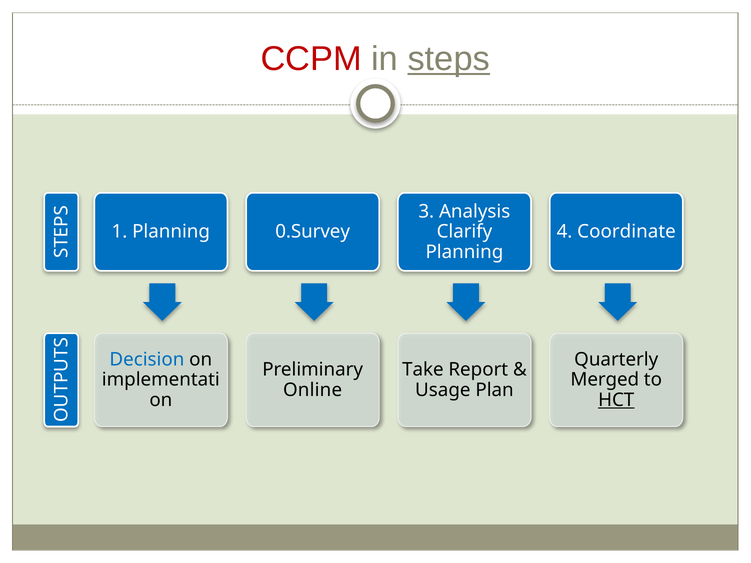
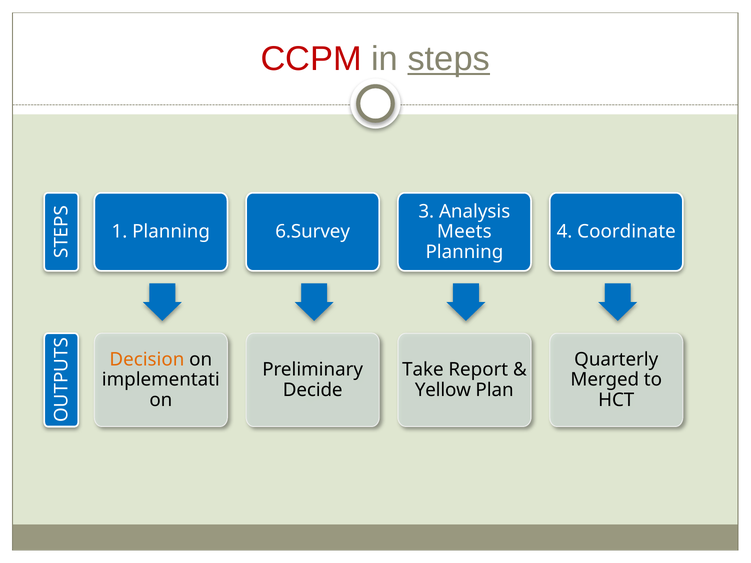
0.Survey: 0.Survey -> 6.Survey (313, 232)
Clarify: Clarify -> Meets (464, 232)
Decision colour: blue -> orange (147, 360)
Online: Online -> Decide (313, 390)
Usage: Usage -> Yellow (443, 390)
HCT underline: present -> none (616, 400)
